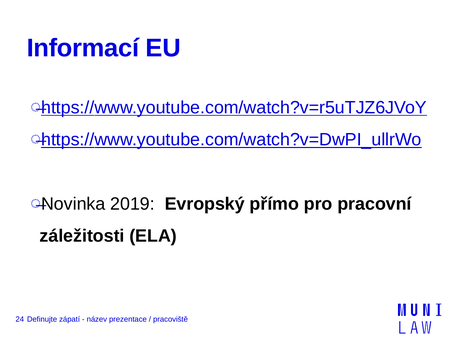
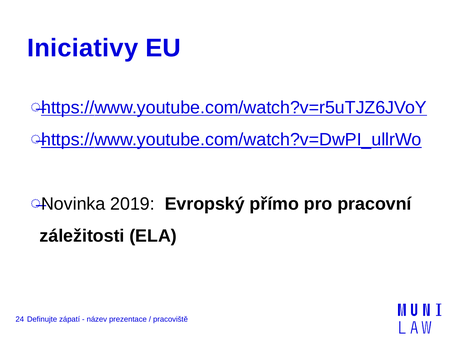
Informací: Informací -> Iniciativy (83, 48)
